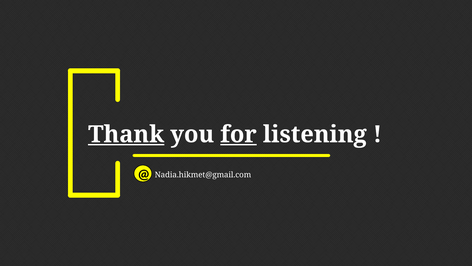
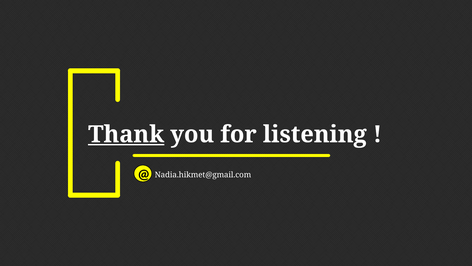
for underline: present -> none (239, 134)
